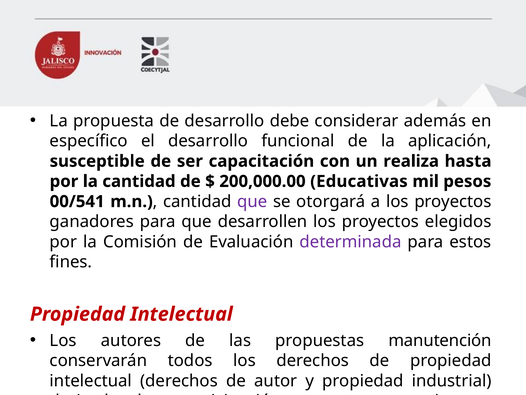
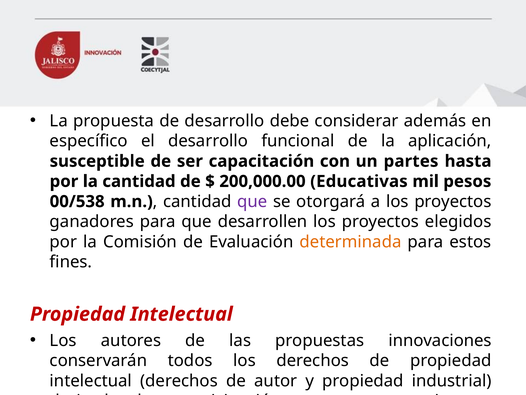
realiza: realiza -> partes (411, 161)
00/541: 00/541 -> 00/538 (77, 201)
determinada colour: purple -> orange (351, 242)
manutención: manutención -> innovaciones (440, 340)
